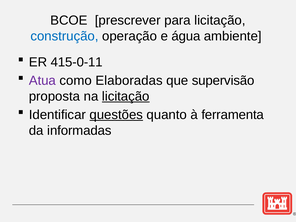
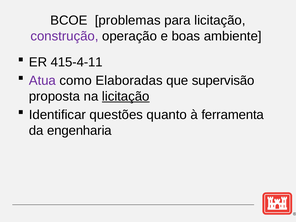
prescrever: prescrever -> problemas (128, 20)
construção colour: blue -> purple (64, 36)
água: água -> boas (186, 36)
415-0-11: 415-0-11 -> 415-4-11 (77, 62)
questões underline: present -> none (116, 115)
informadas: informadas -> engenharia (79, 131)
